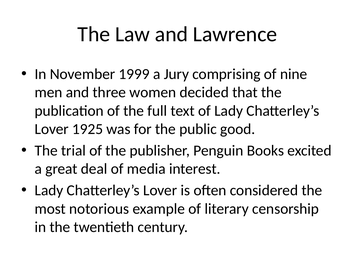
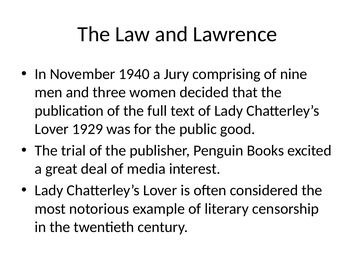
1999: 1999 -> 1940 (134, 74)
1925: 1925 -> 1929 (88, 129)
